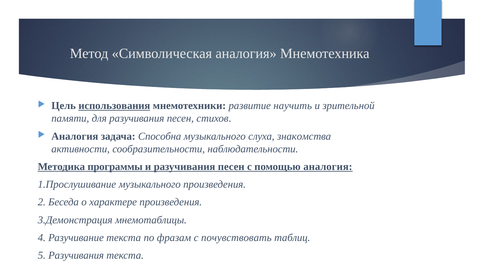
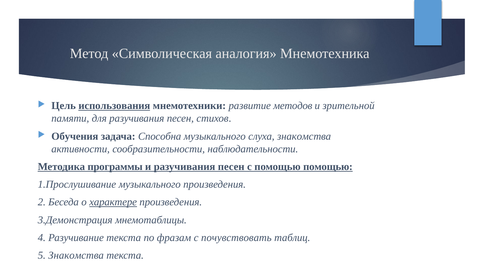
научить: научить -> методов (293, 106)
Аналогия: Аналогия -> Обучения (75, 136)
помощью аналогия: аналогия -> помощью (328, 167)
характере underline: none -> present (113, 202)
5 Разучивания: Разучивания -> Знакомства (76, 256)
